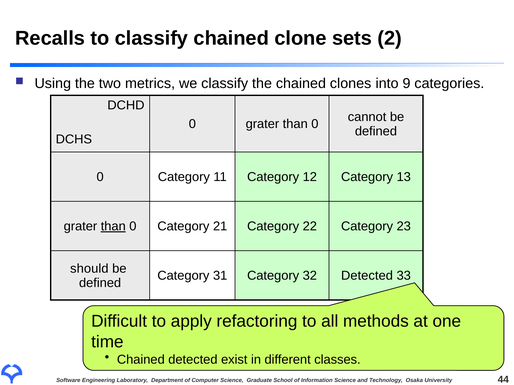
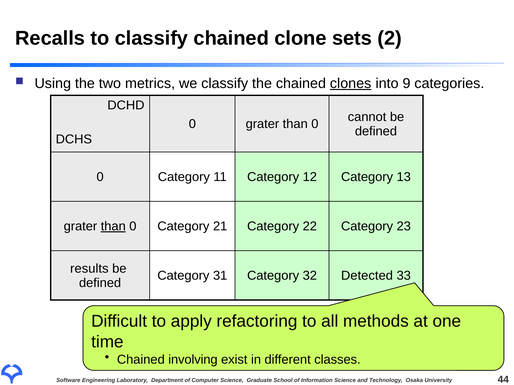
clones underline: none -> present (351, 83)
should: should -> results (89, 269)
Chained detected: detected -> involving (193, 360)
